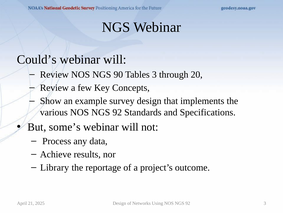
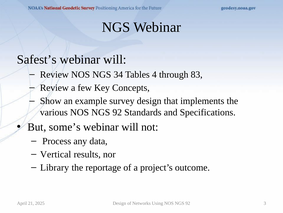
Could’s: Could’s -> Safest’s (37, 59)
90: 90 -> 34 (118, 74)
Tables 3: 3 -> 4 (154, 74)
20: 20 -> 83 (197, 74)
Achieve: Achieve -> Vertical (56, 154)
